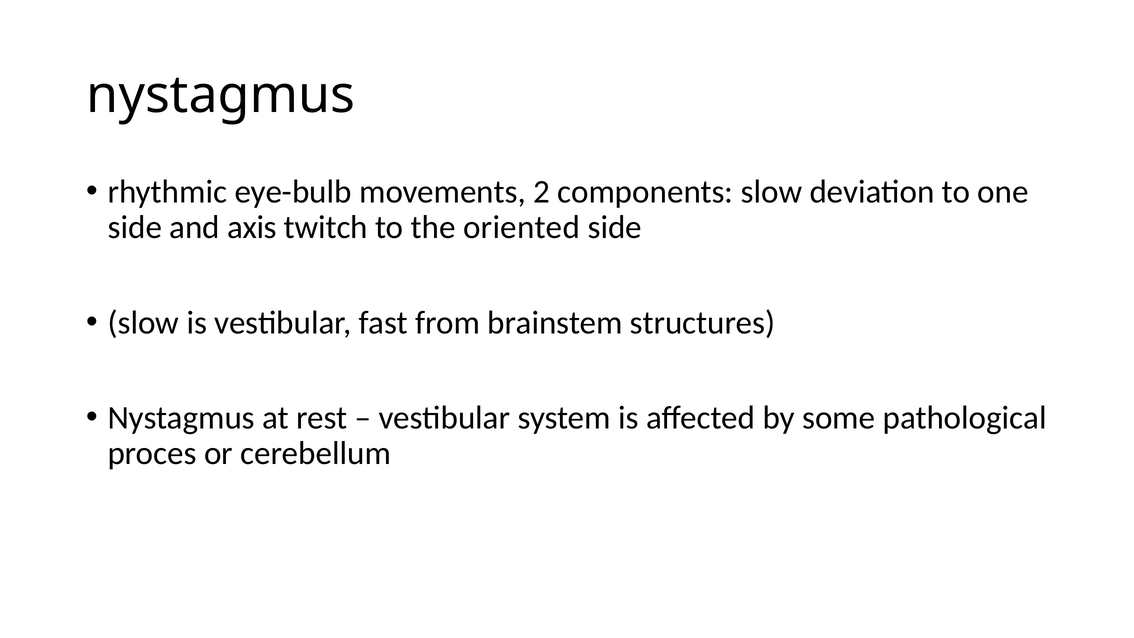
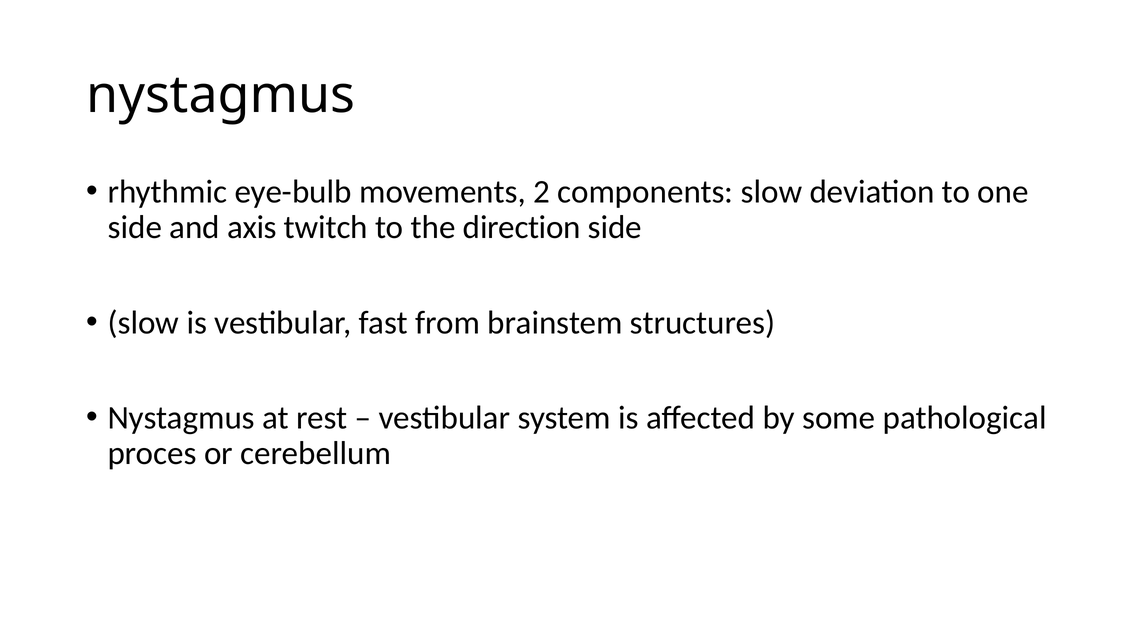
oriented: oriented -> direction (522, 227)
